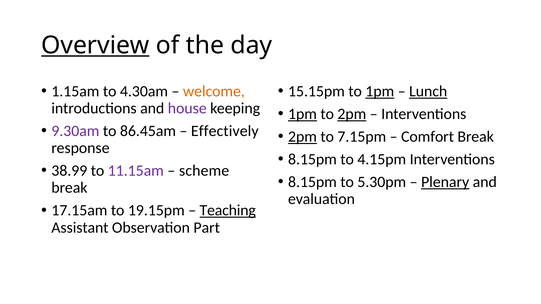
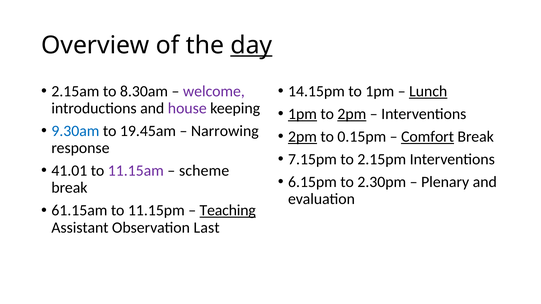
Overview underline: present -> none (95, 45)
day underline: none -> present (251, 45)
1.15am: 1.15am -> 2.15am (75, 91)
4.30am: 4.30am -> 8.30am (144, 91)
welcome colour: orange -> purple (214, 91)
15.15pm: 15.15pm -> 14.15pm (316, 91)
1pm underline: present -> none (380, 91)
9.30am colour: purple -> blue (75, 131)
86.45am: 86.45am -> 19.45am (148, 131)
Effectively: Effectively -> Narrowing (225, 131)
7.15pm: 7.15pm -> 0.15pm (362, 137)
Comfort underline: none -> present (428, 137)
8.15pm: 8.15pm -> 7.15pm (312, 160)
4.15pm: 4.15pm -> 2.15pm (382, 160)
38.99: 38.99 -> 41.01 (69, 171)
8.15pm: 8.15pm -> 6.15pm (312, 182)
5.30pm: 5.30pm -> 2.30pm (382, 182)
Plenary underline: present -> none (445, 182)
17.15am: 17.15am -> 61.15am (79, 211)
19.15pm: 19.15pm -> 11.15pm (156, 211)
Part: Part -> Last (207, 228)
